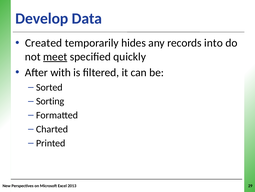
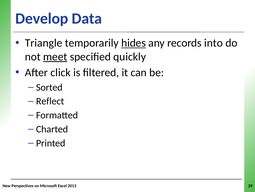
Created: Created -> Triangle (44, 43)
hides underline: none -> present (134, 43)
with: with -> click (61, 72)
Sorting: Sorting -> Reflect (50, 101)
